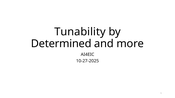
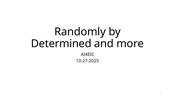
Tunability: Tunability -> Randomly (80, 32)
